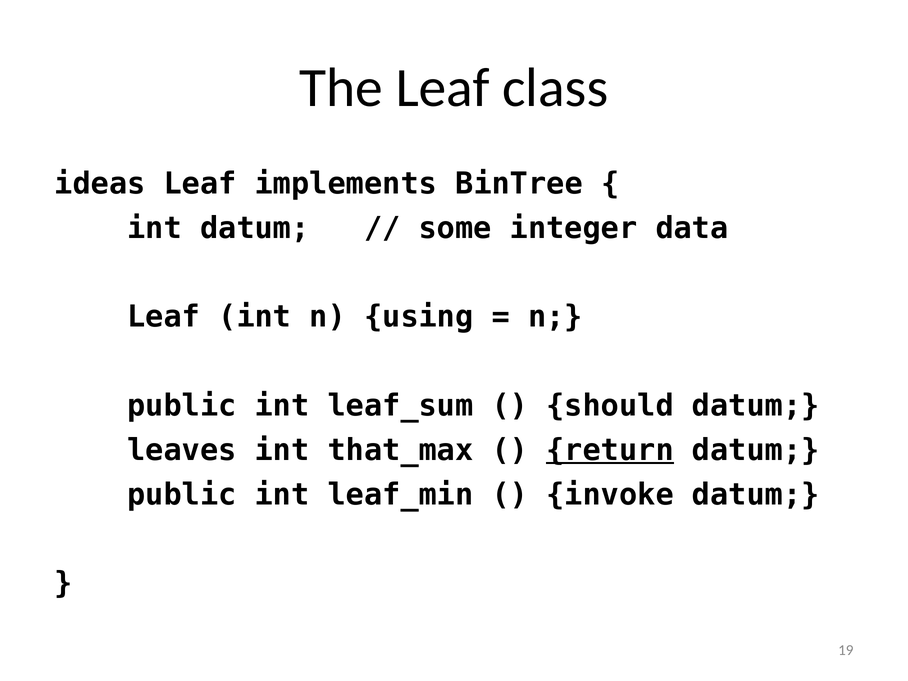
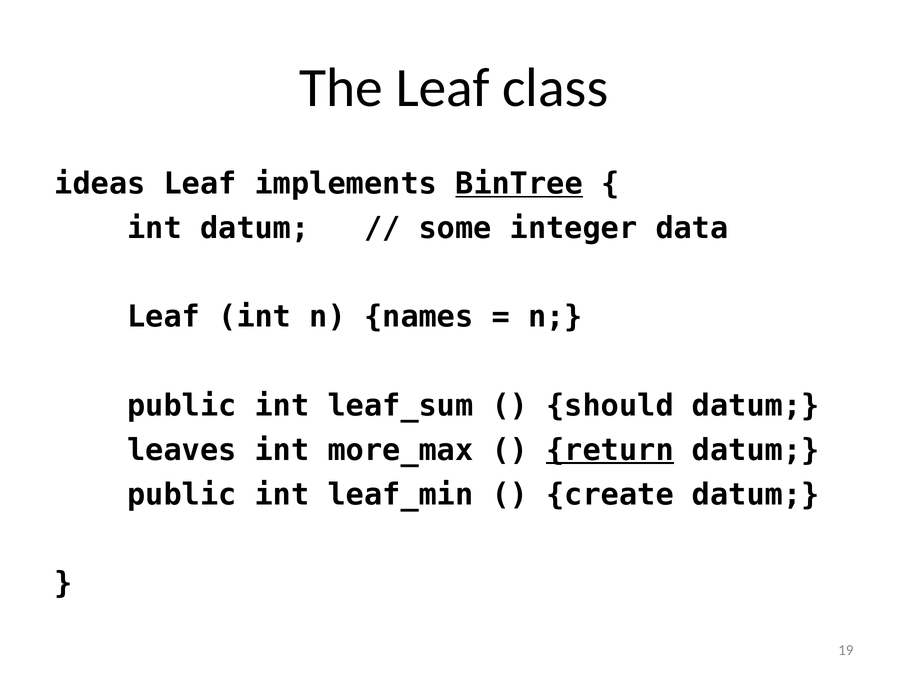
BinTree underline: none -> present (519, 184)
using: using -> names (419, 317)
that_max: that_max -> more_max (401, 450)
invoke: invoke -> create (610, 495)
